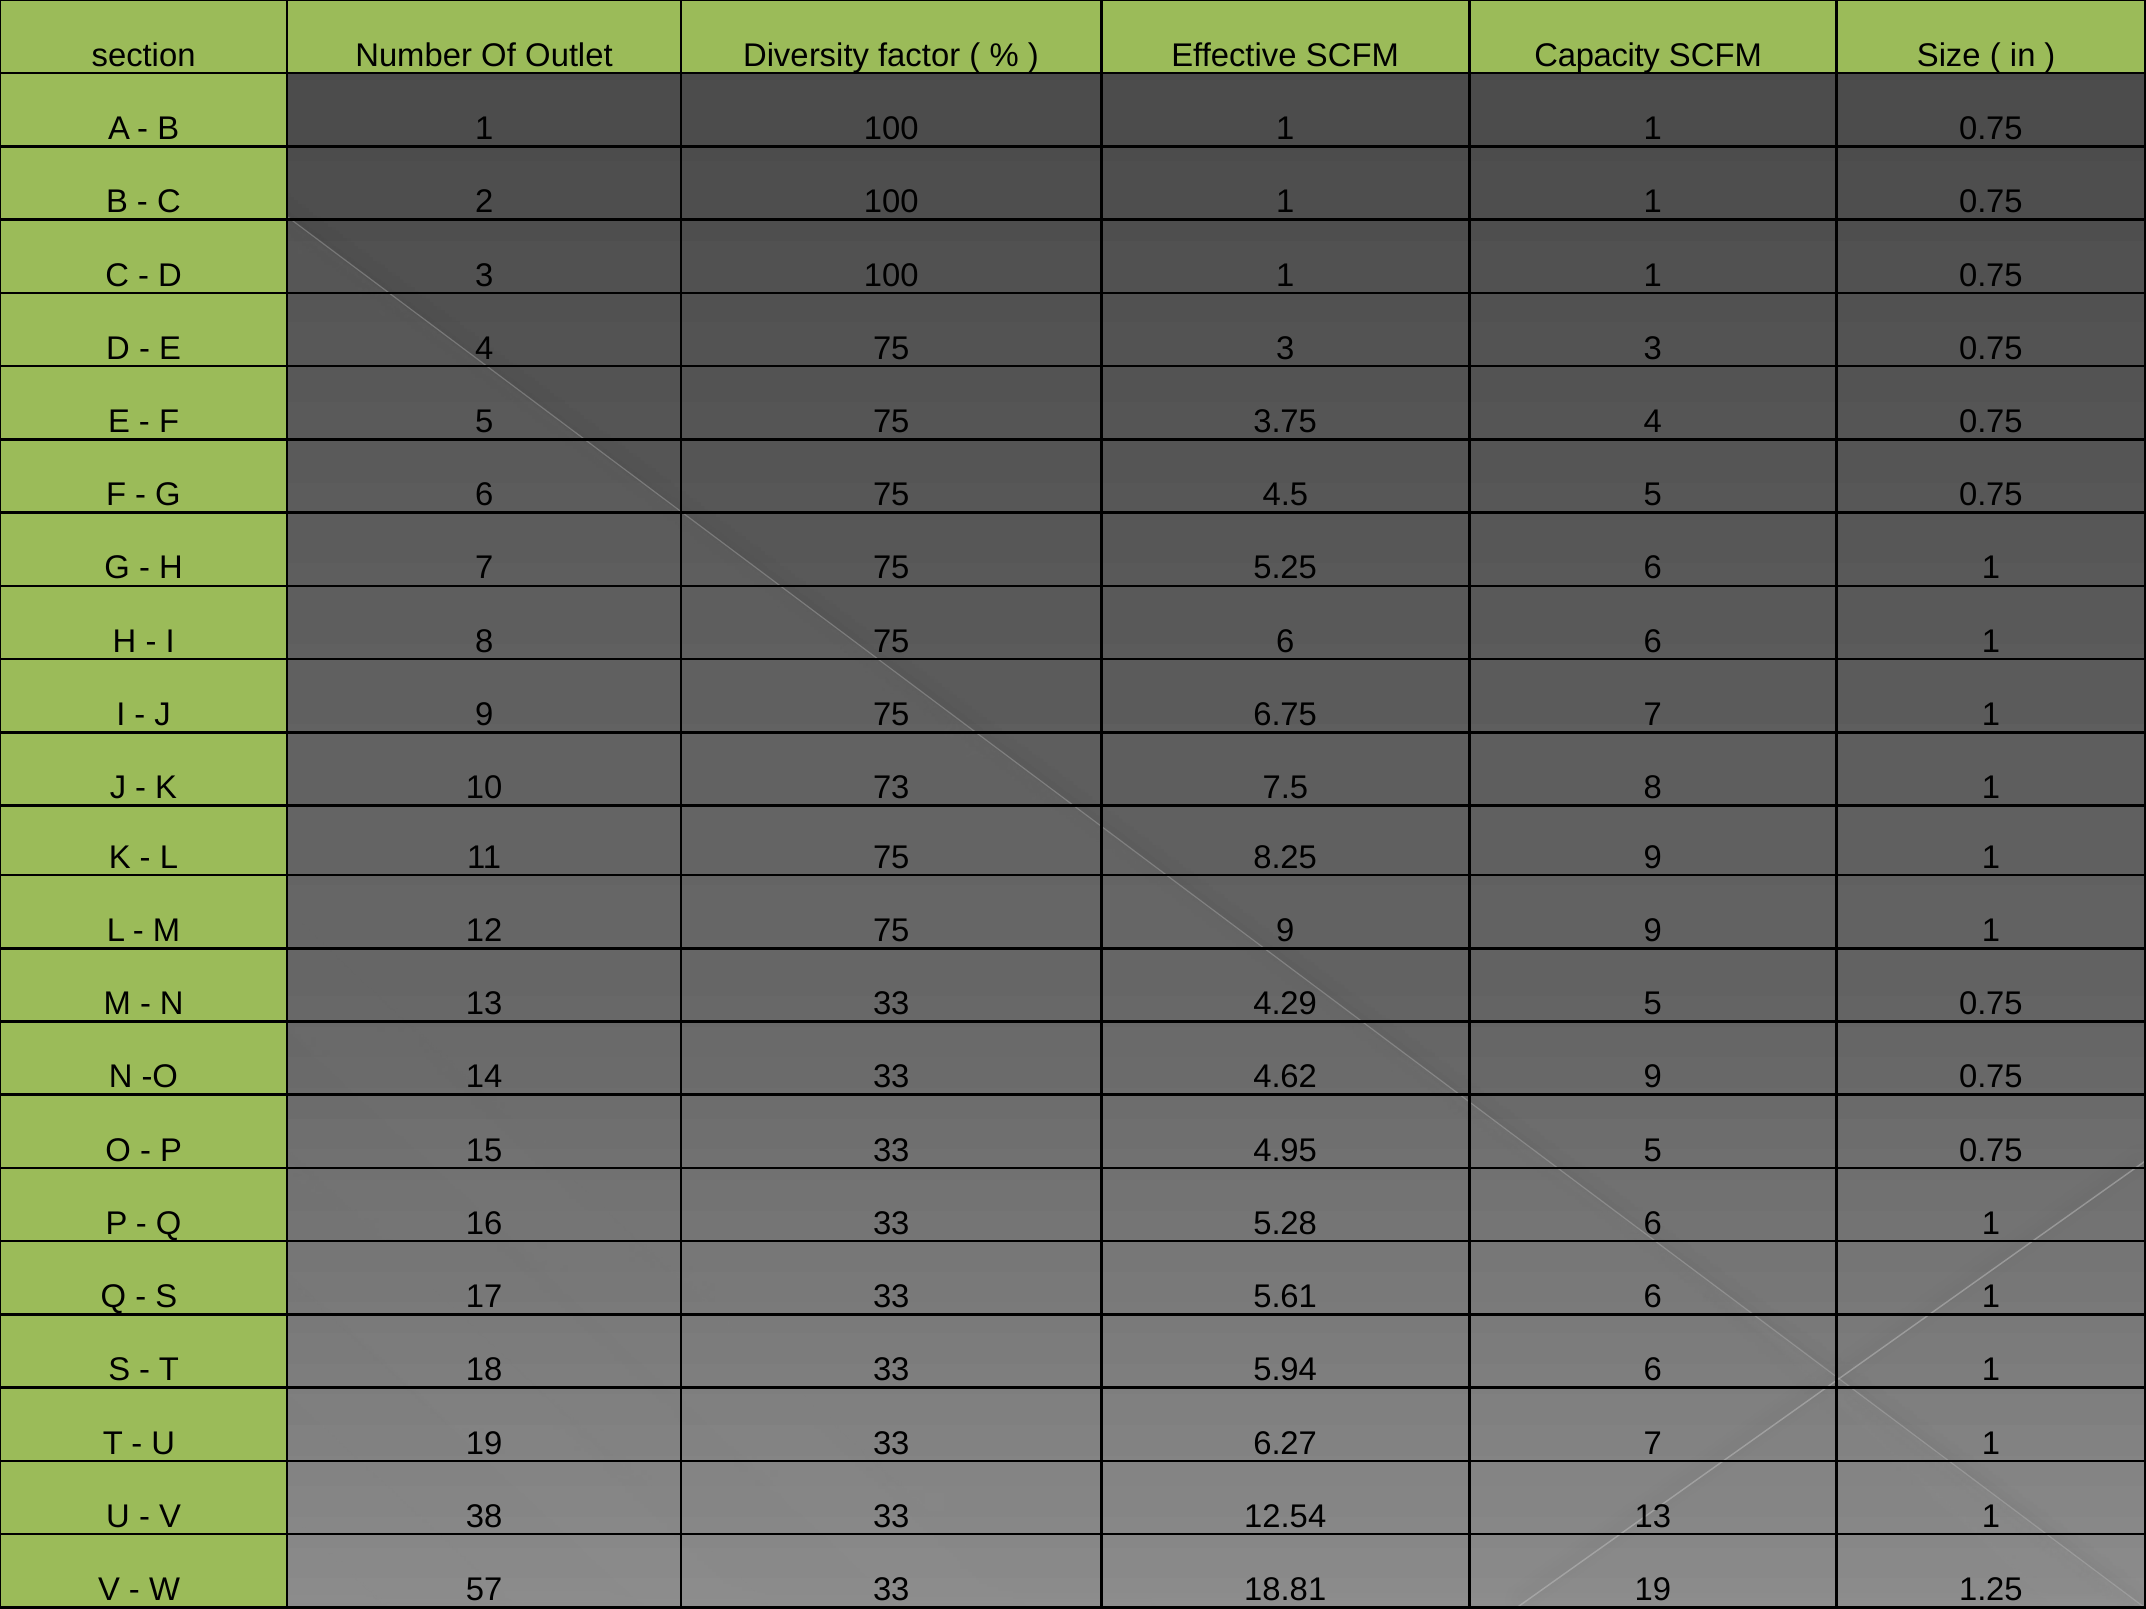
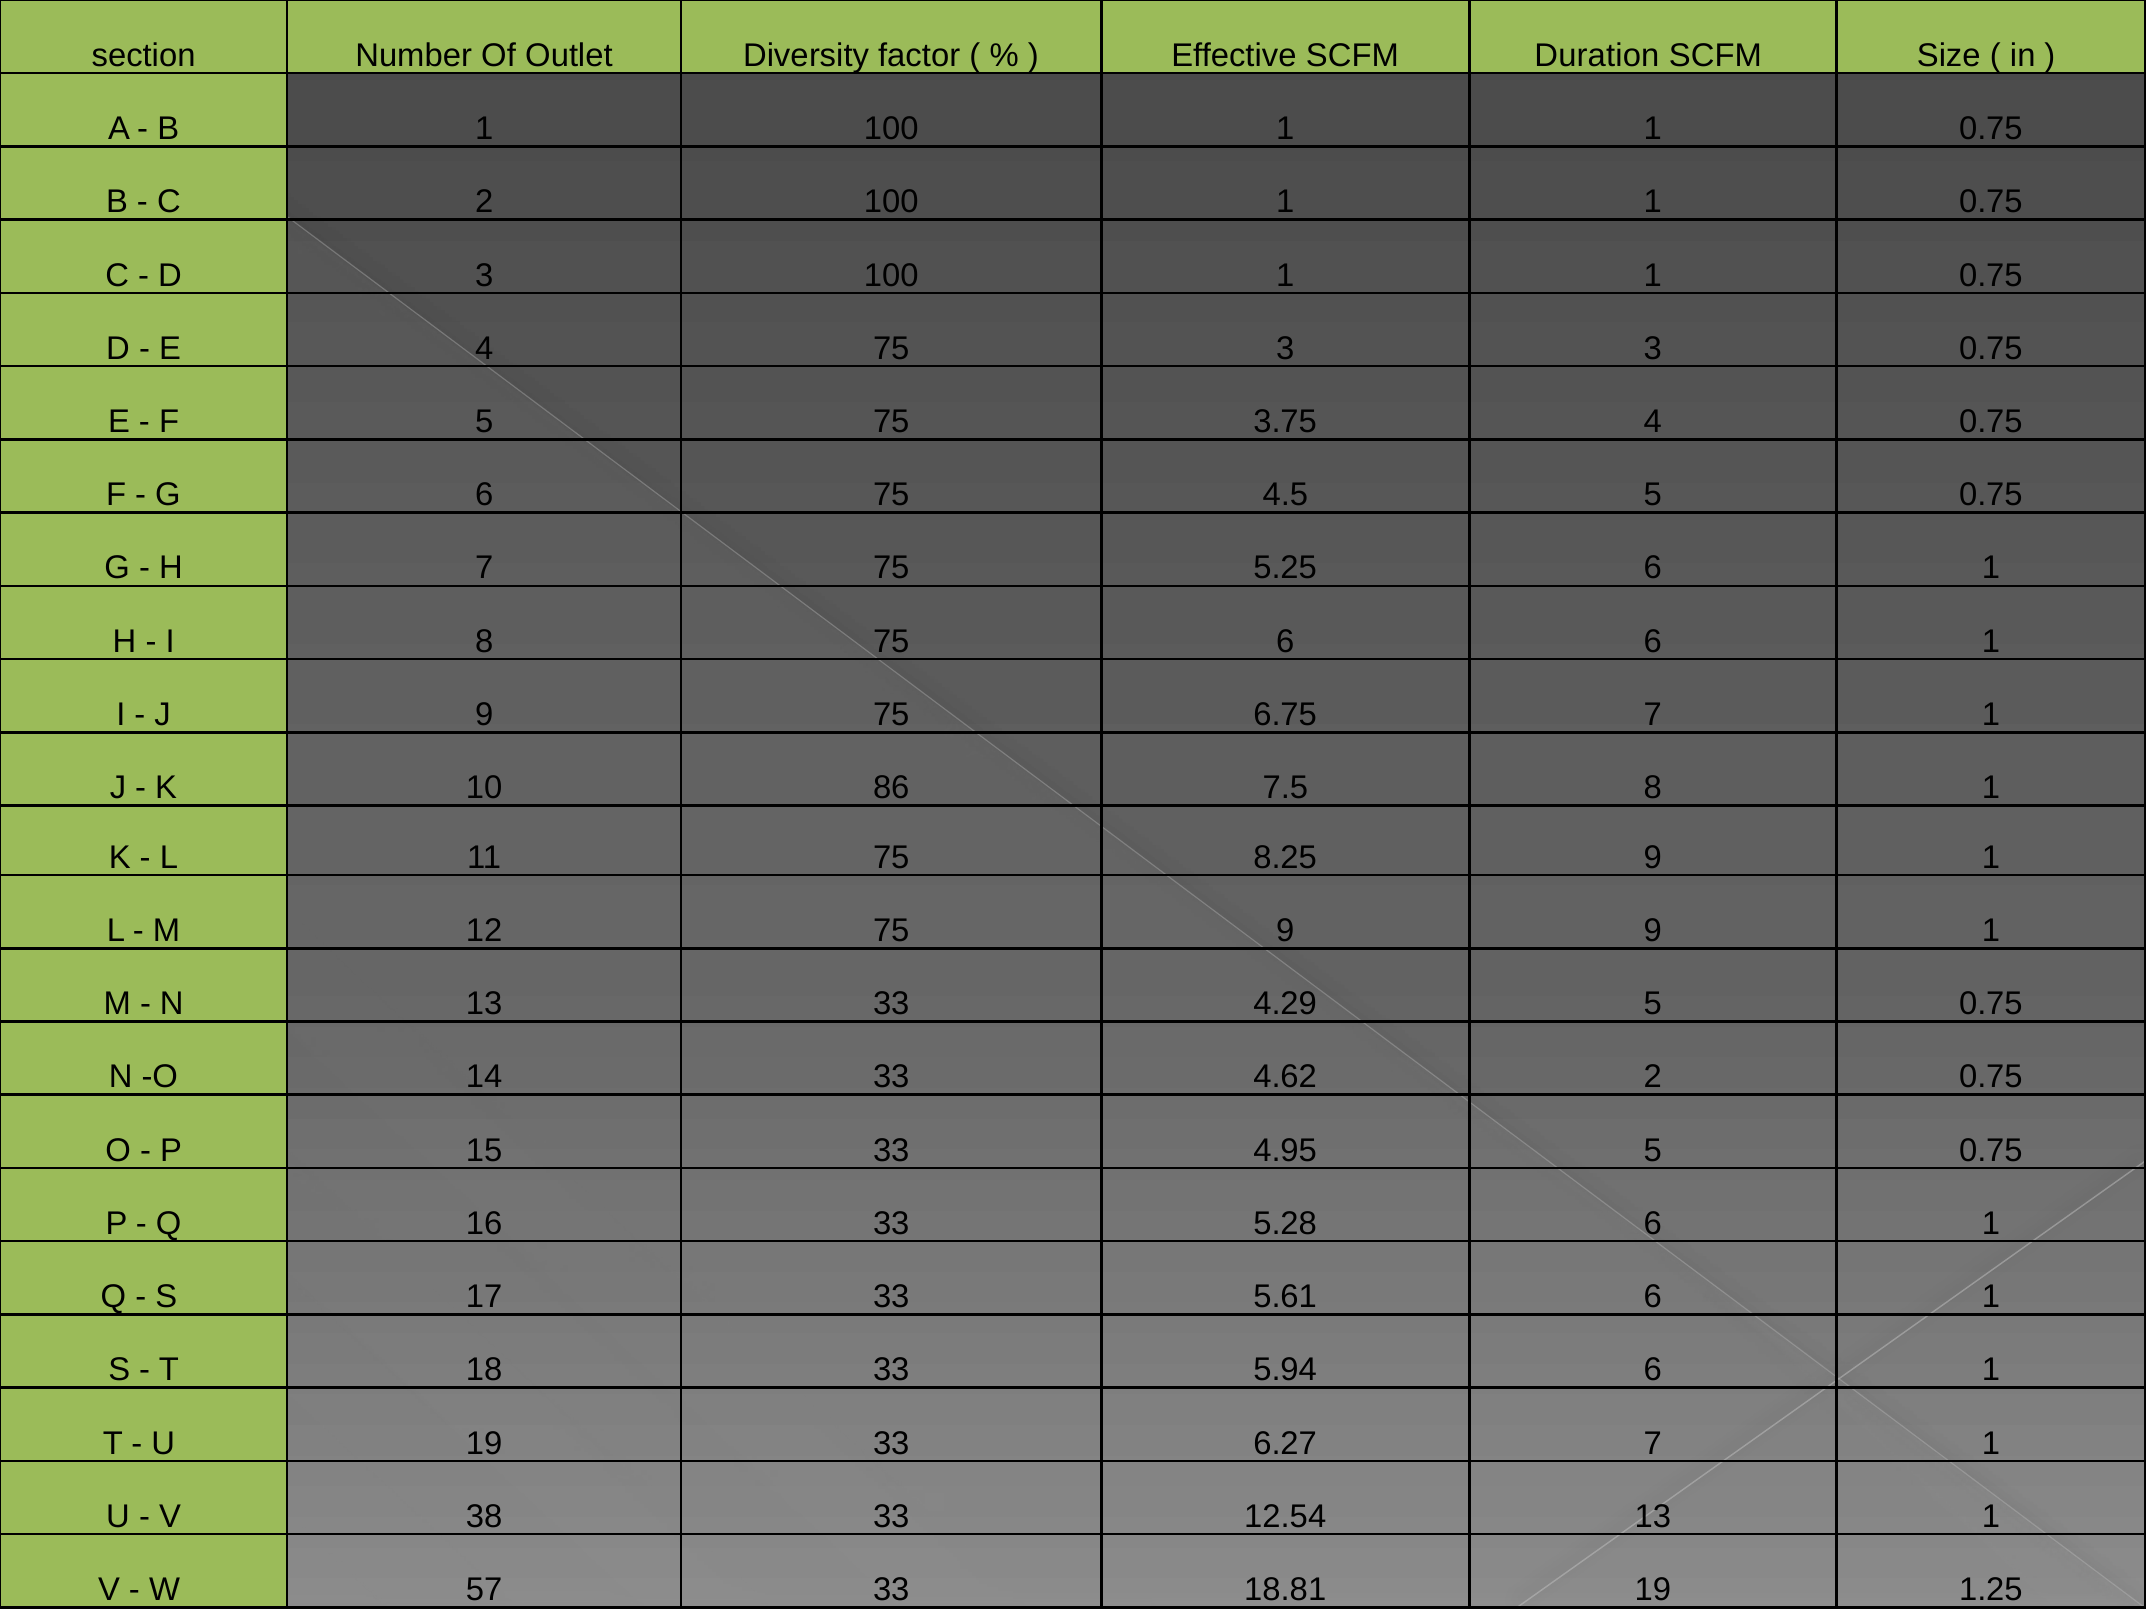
Capacity: Capacity -> Duration (1597, 56)
73: 73 -> 86 (891, 788)
4.62 9: 9 -> 2 (1653, 1077)
